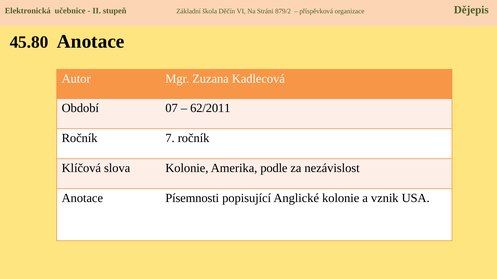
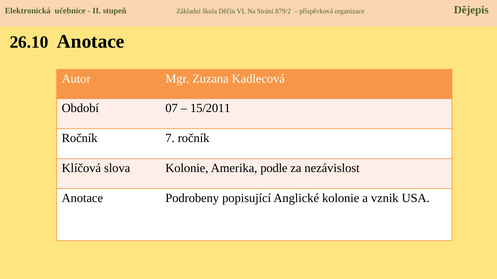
45.80: 45.80 -> 26.10 (29, 42)
62/2011: 62/2011 -> 15/2011 (210, 108)
Písemnosti: Písemnosti -> Podrobeny (192, 199)
